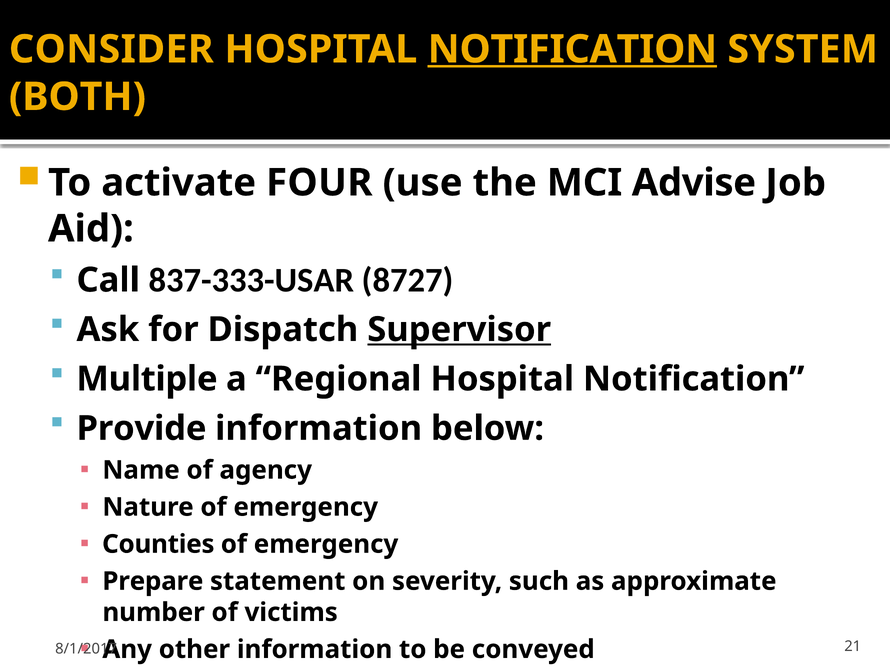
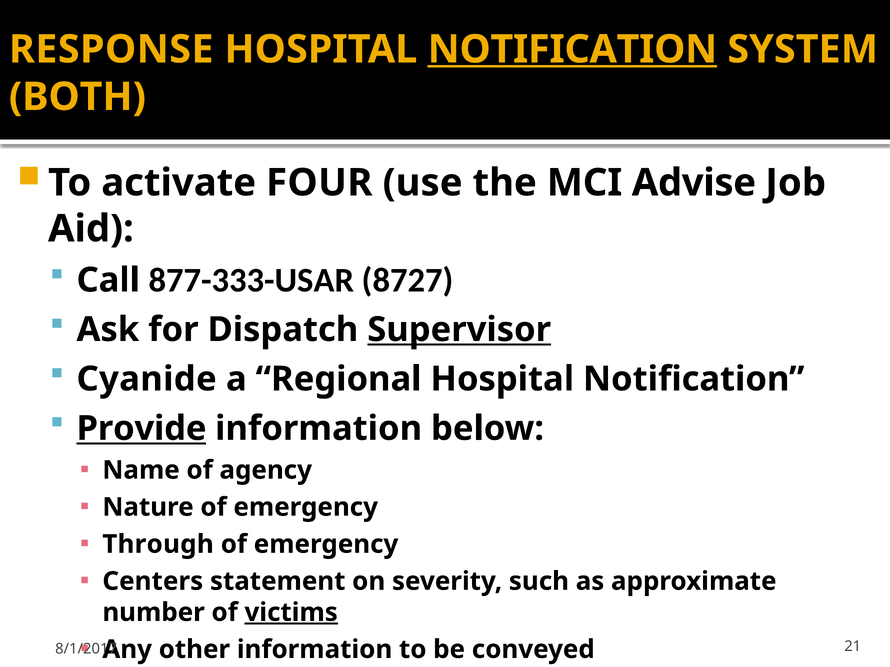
CONSIDER: CONSIDER -> RESPONSE (111, 49)
837-333-USAR: 837-333-USAR -> 877-333-USAR (251, 280)
Multiple: Multiple -> Cyanide (147, 379)
Provide underline: none -> present (141, 429)
Counties: Counties -> Through (158, 545)
Prepare: Prepare -> Centers (153, 582)
victims underline: none -> present (291, 613)
